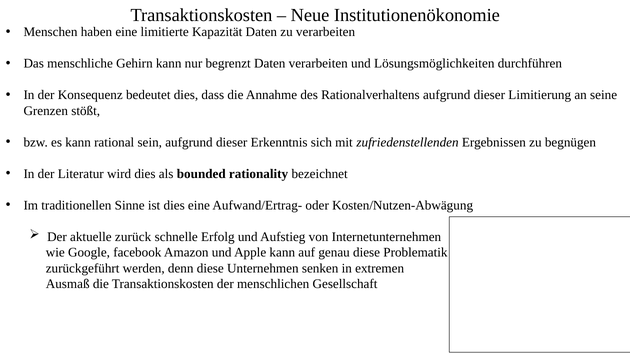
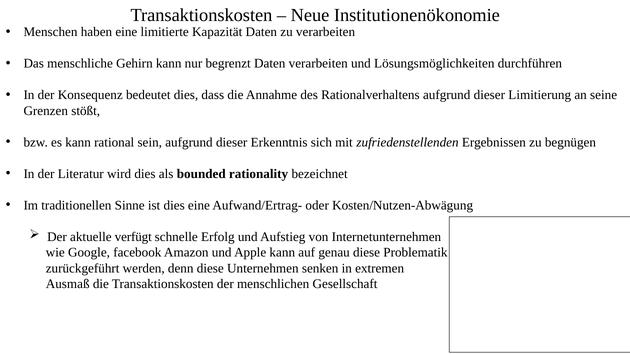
zurück: zurück -> verfügt (133, 237)
